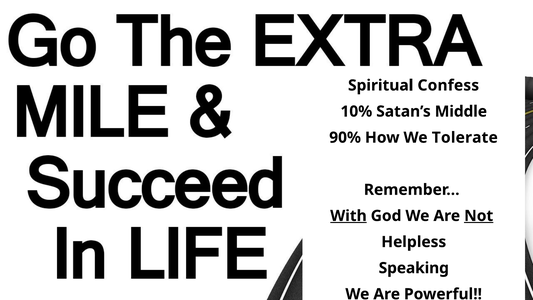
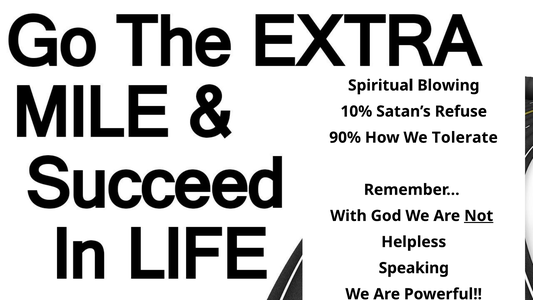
Confess: Confess -> Blowing (448, 85)
Middle: Middle -> Refuse (461, 111)
With underline: present -> none (348, 216)
